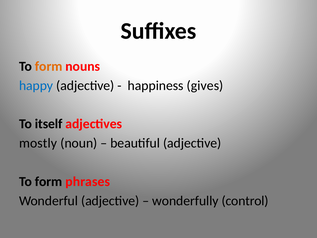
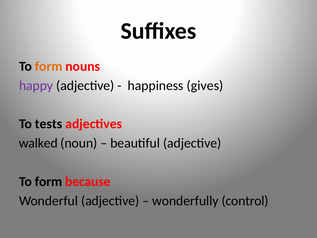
happy colour: blue -> purple (36, 85)
itself: itself -> tests (49, 124)
mostly: mostly -> walked (38, 143)
phrases: phrases -> because (88, 181)
